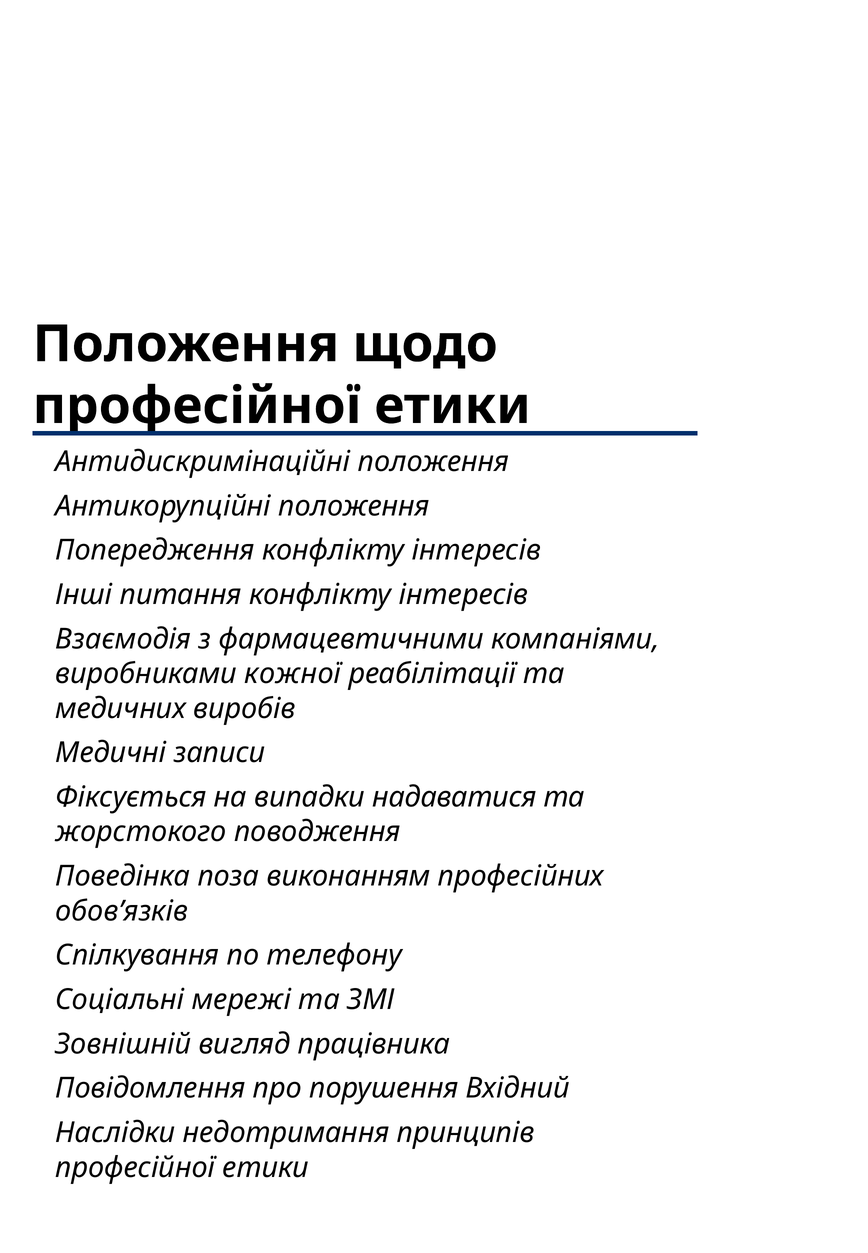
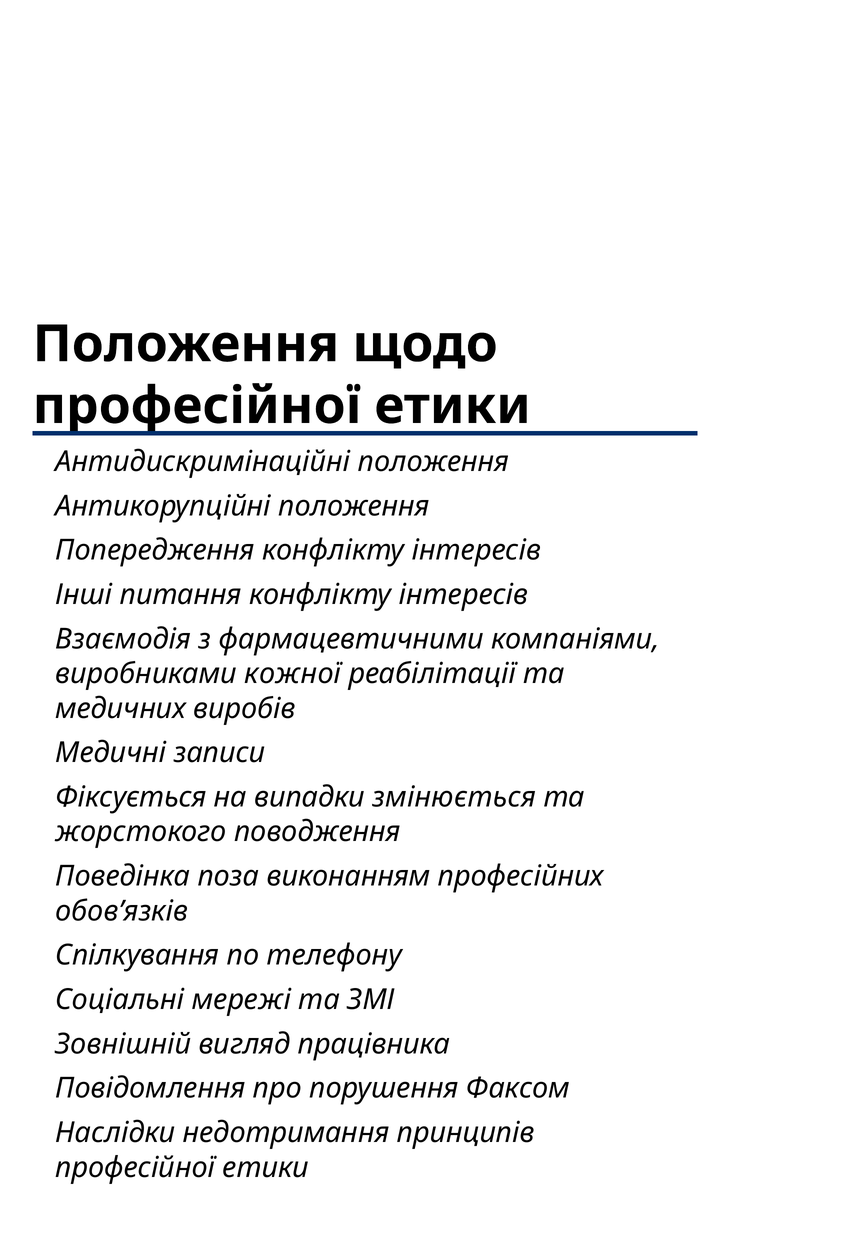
надаватися: надаватися -> змінюється (454, 798)
Вхідний: Вхідний -> Факсом (518, 1089)
